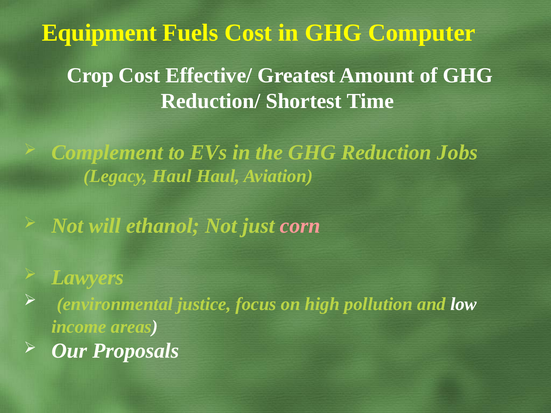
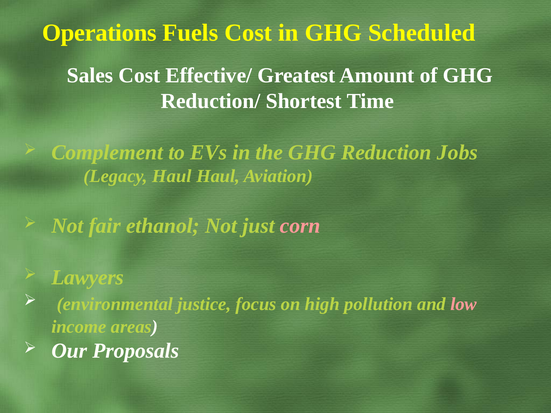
Equipment: Equipment -> Operations (99, 33)
Computer: Computer -> Scheduled (422, 33)
Crop: Crop -> Sales (90, 75)
will: will -> fair (105, 226)
low colour: white -> pink (464, 304)
